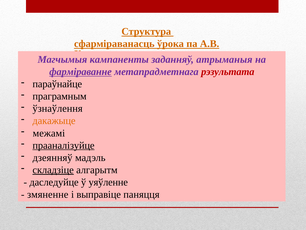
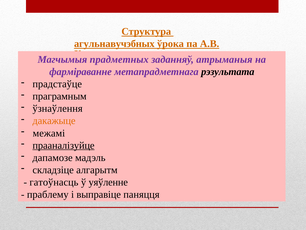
сфарміраванасць: сфарміраванасць -> агульнавучэбных (114, 44)
кампаненты: кампаненты -> прадметных (119, 59)
фарміраванне underline: present -> none (81, 72)
рэзультата colour: red -> black (228, 72)
параўнайце: параўнайце -> прадстаўце (57, 84)
дзеянняў: дзеянняў -> дапамозе (53, 157)
складзіце underline: present -> none (53, 170)
даследуйце: даследуйце -> гатоўнасць (54, 182)
змяненне: змяненне -> праблему (48, 194)
